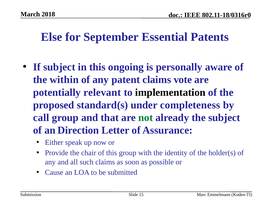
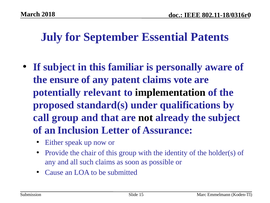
Else: Else -> July (52, 37)
ongoing: ongoing -> familiar (126, 67)
within: within -> ensure (64, 80)
completeness: completeness -> qualifications (190, 105)
not colour: green -> black (146, 117)
Direction: Direction -> Inclusion (78, 130)
